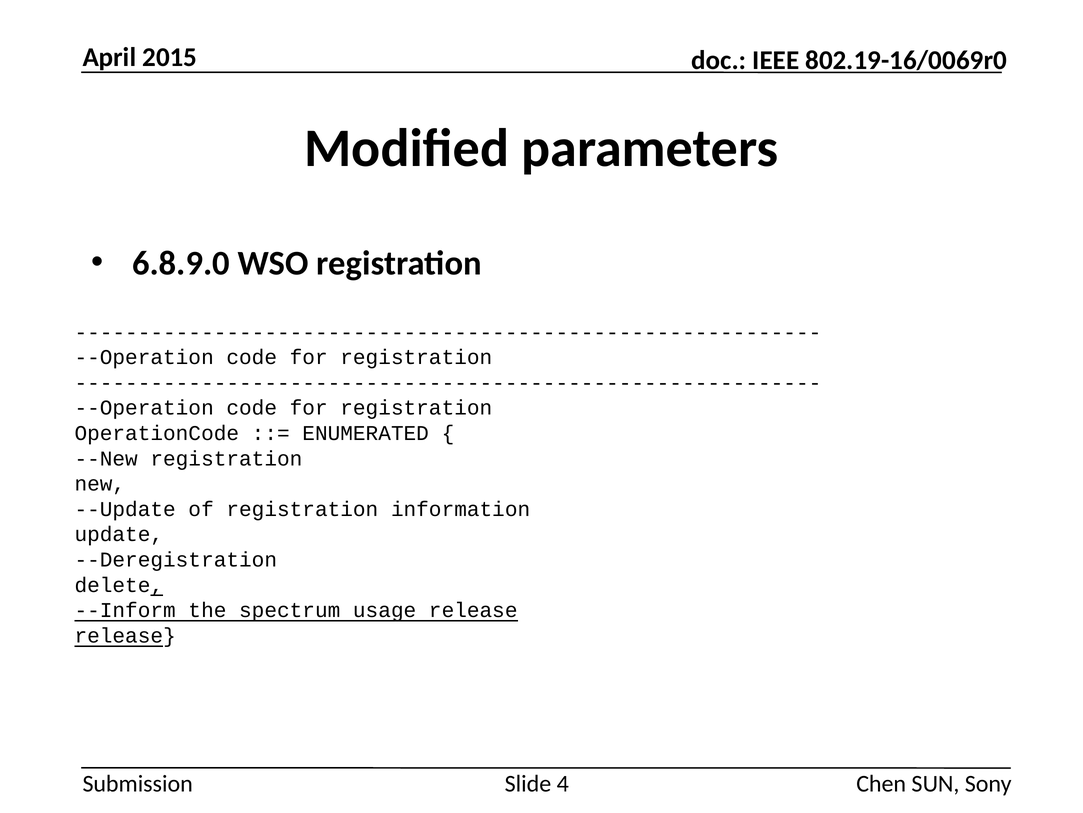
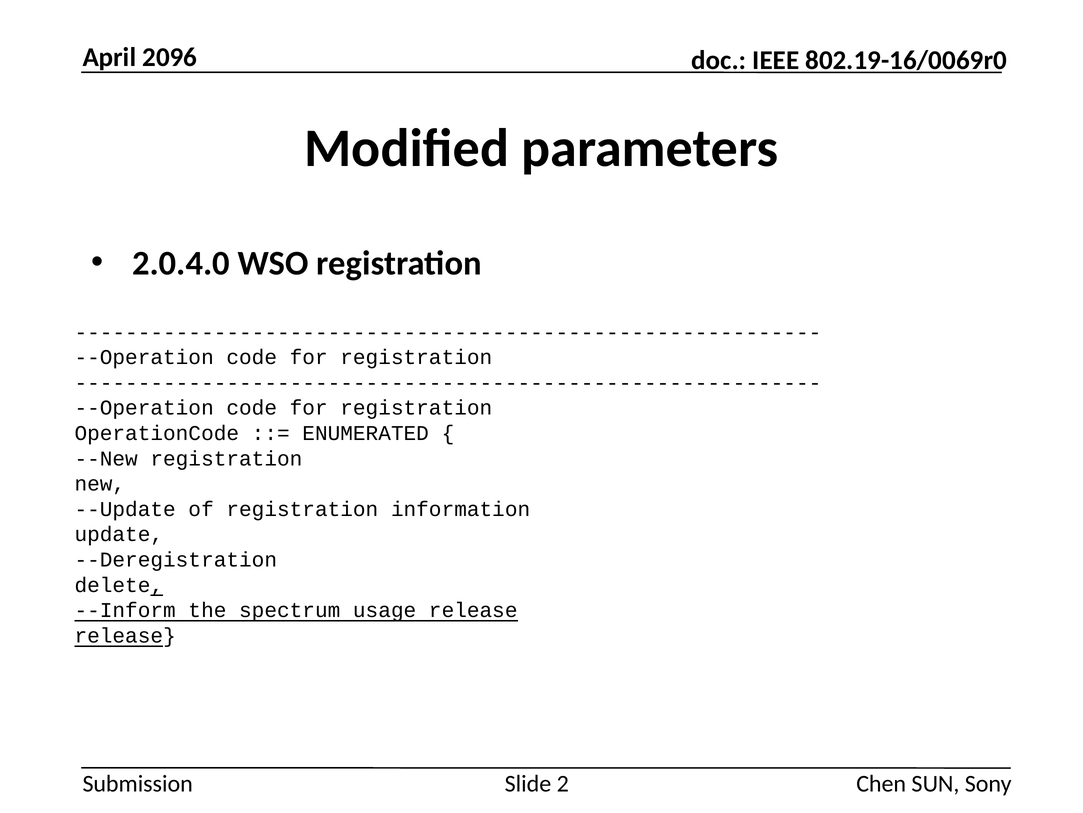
2015: 2015 -> 2096 (170, 57)
6.8.9.0: 6.8.9.0 -> 2.0.4.0 (181, 263)
4: 4 -> 2 (563, 783)
